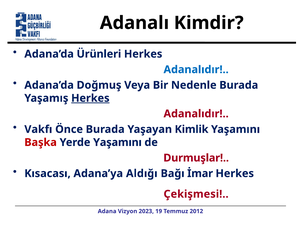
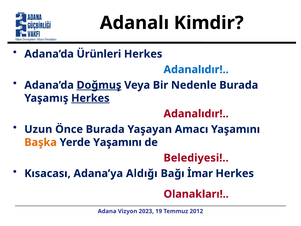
Doğmuş underline: none -> present (99, 85)
Vakfı: Vakfı -> Uzun (38, 129)
Kimlik: Kimlik -> Amacı (192, 129)
Başka colour: red -> orange (41, 142)
Durmuşlar: Durmuşlar -> Belediyesi (196, 158)
Çekişmesi: Çekişmesi -> Olanakları (196, 194)
